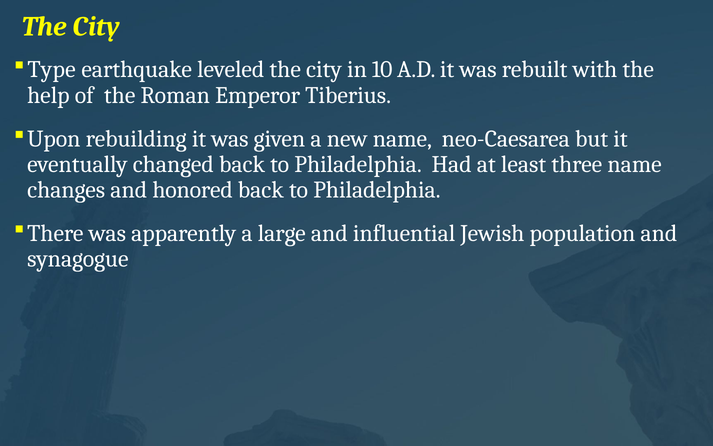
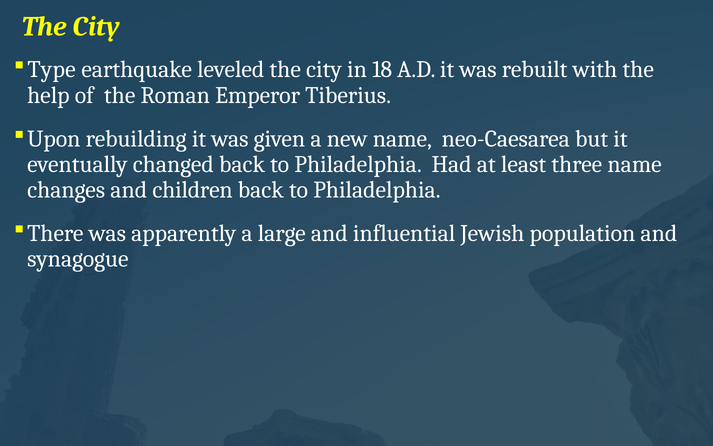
10: 10 -> 18 (382, 70)
honored: honored -> children (193, 190)
